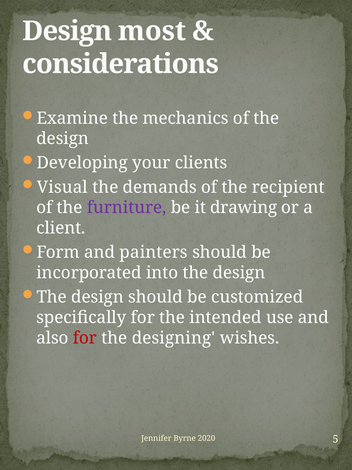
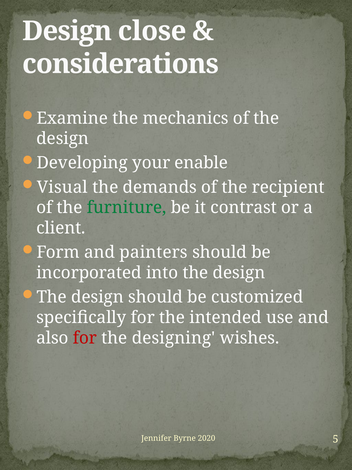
most: most -> close (152, 31)
clients: clients -> enable (201, 163)
furniture colour: purple -> green (127, 207)
drawing: drawing -> contrast (244, 207)
